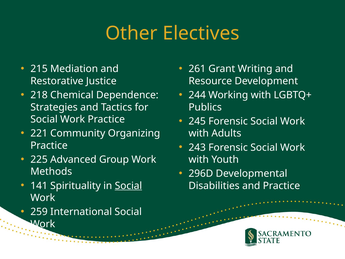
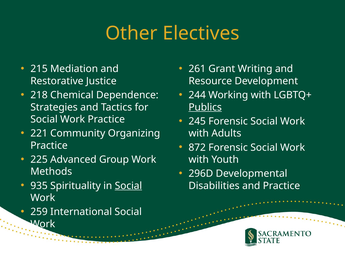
Publics underline: none -> present (205, 107)
243: 243 -> 872 (197, 147)
141: 141 -> 935 (39, 186)
